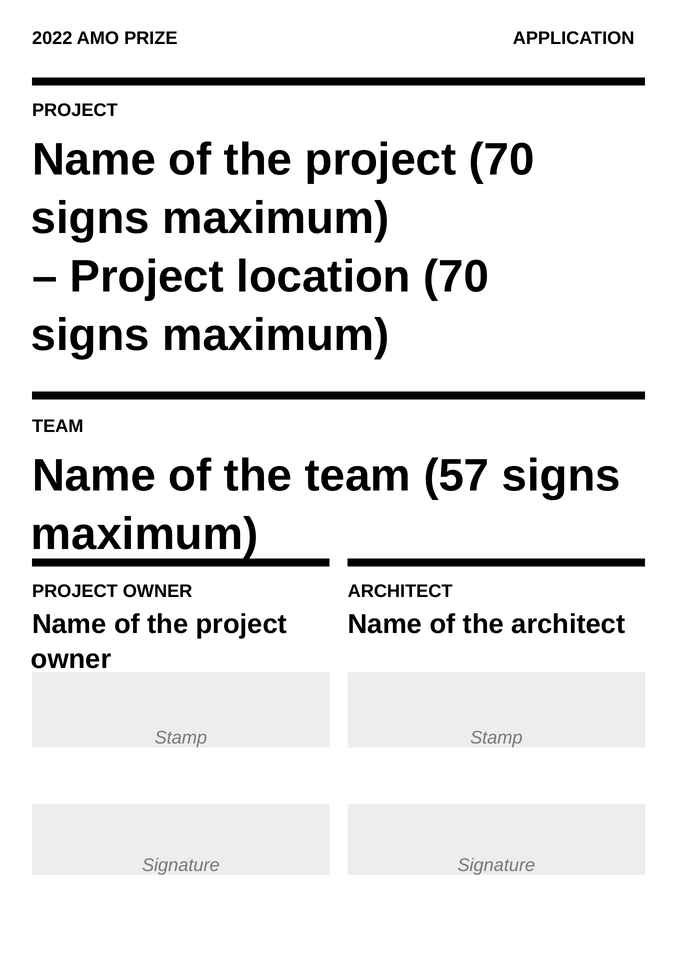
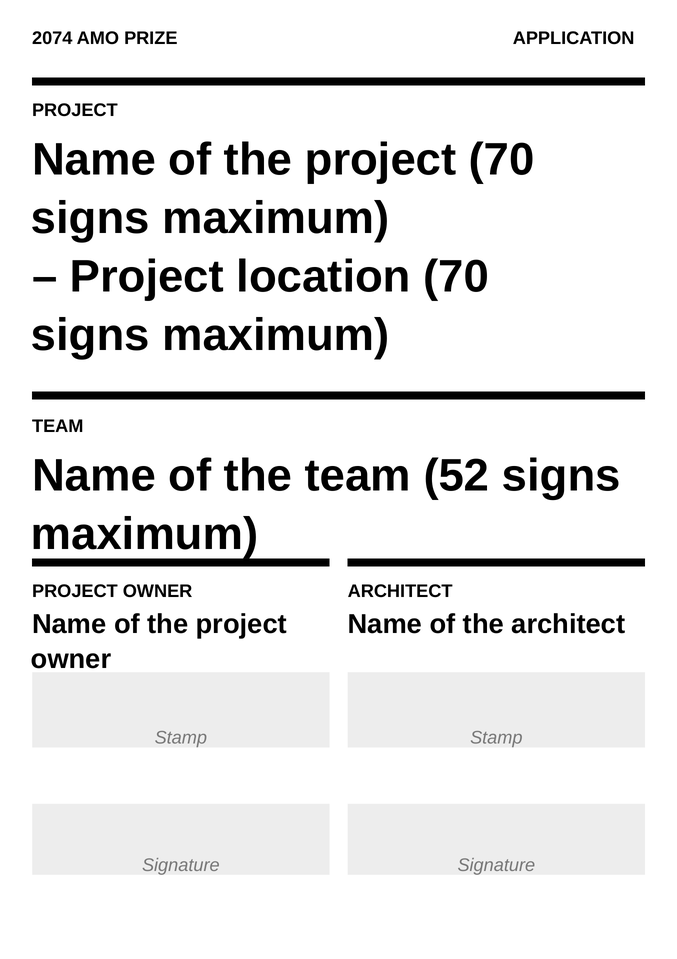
2022: 2022 -> 2074 (52, 38)
57: 57 -> 52 (456, 475)
